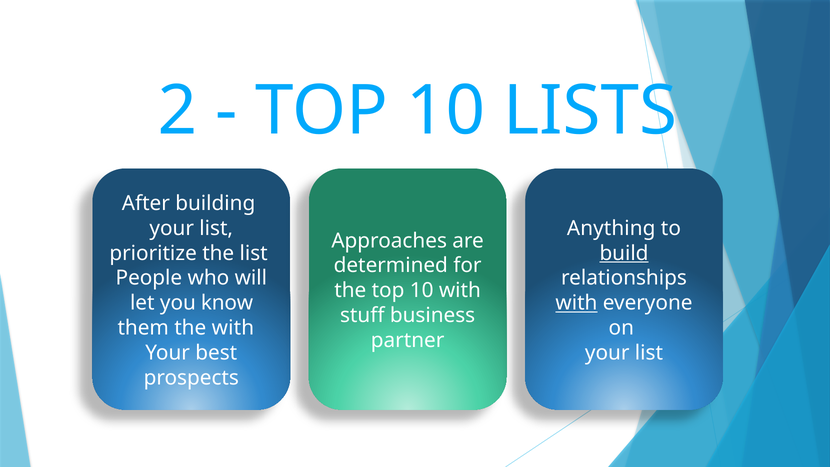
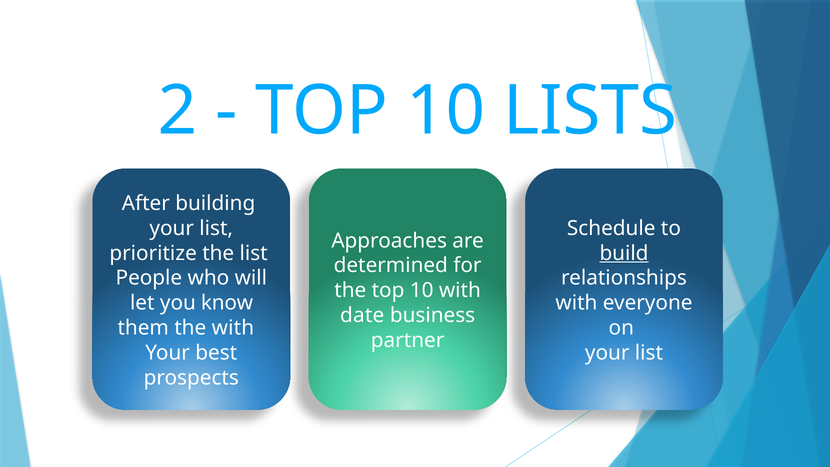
Anything: Anything -> Schedule (611, 228)
with underline: present -> none (576, 303)
stuff: stuff -> date (362, 315)
